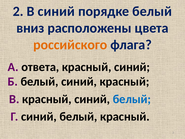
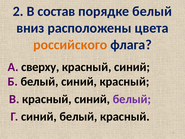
В синий: синий -> состав (56, 11)
ответа: ответа -> сверху (40, 67)
белый colour: blue -> purple (132, 99)
